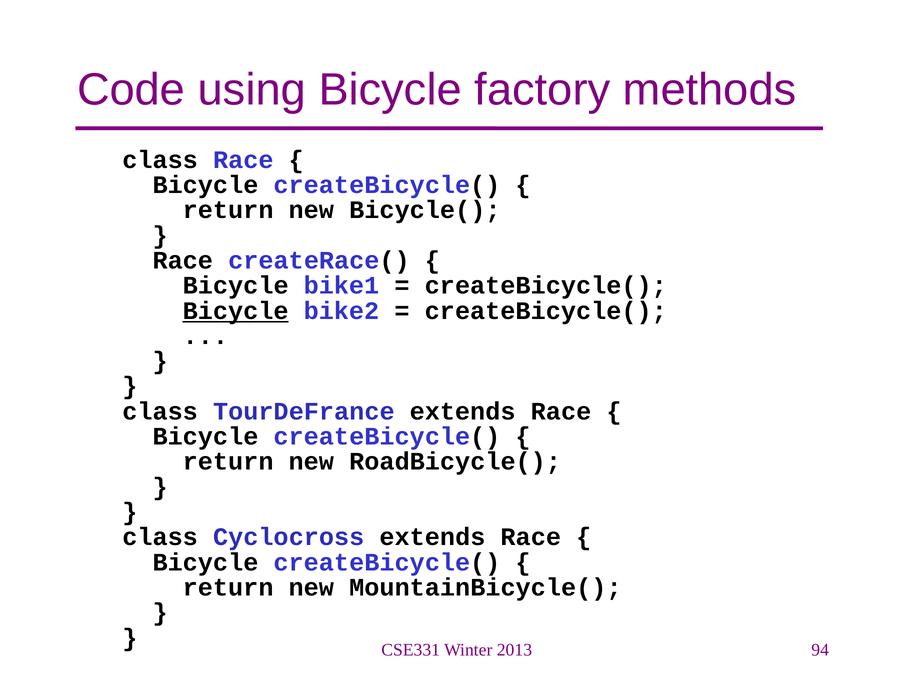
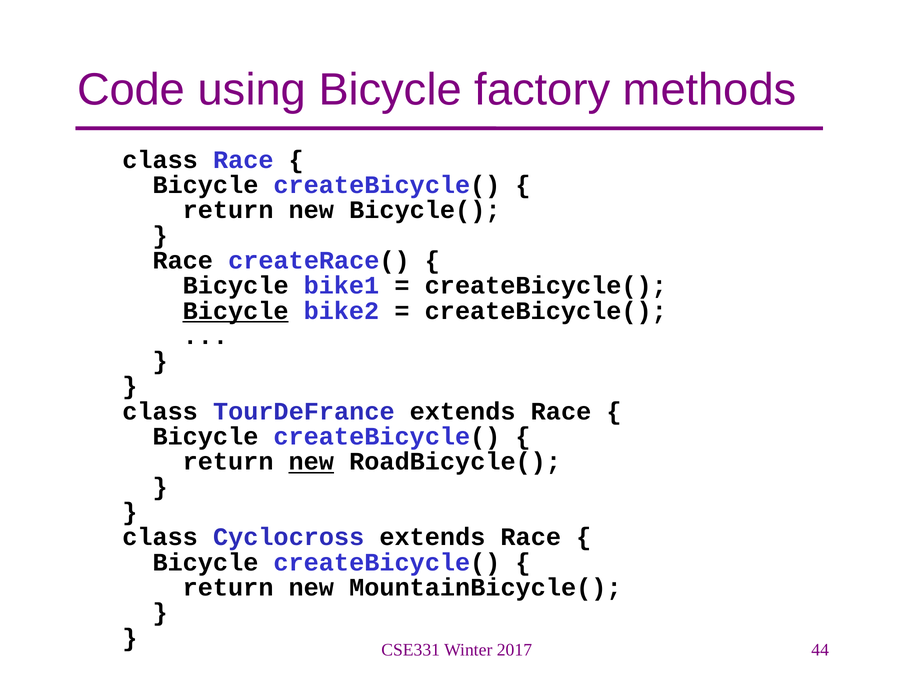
new underline: none -> present (311, 462)
94: 94 -> 44 (820, 651)
2013: 2013 -> 2017 (514, 651)
